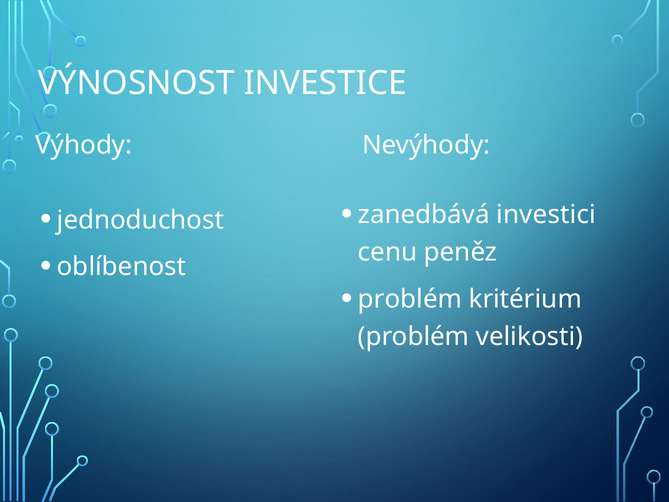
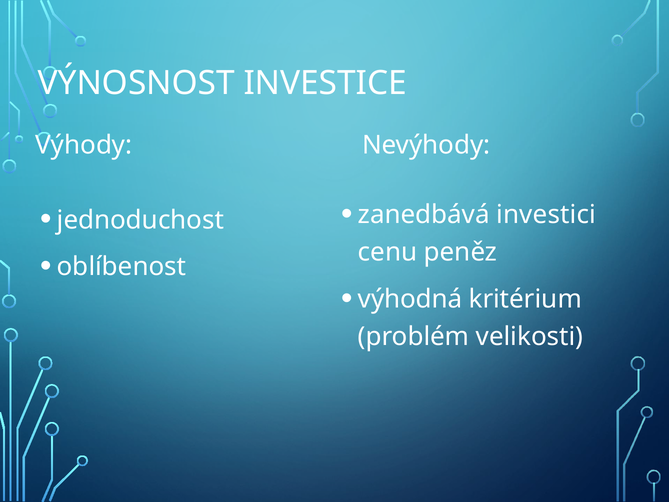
problém: problém -> výhodná (410, 299)
